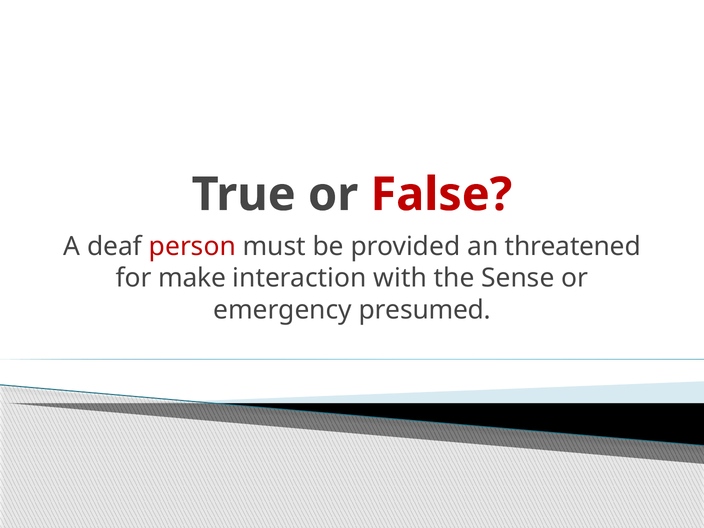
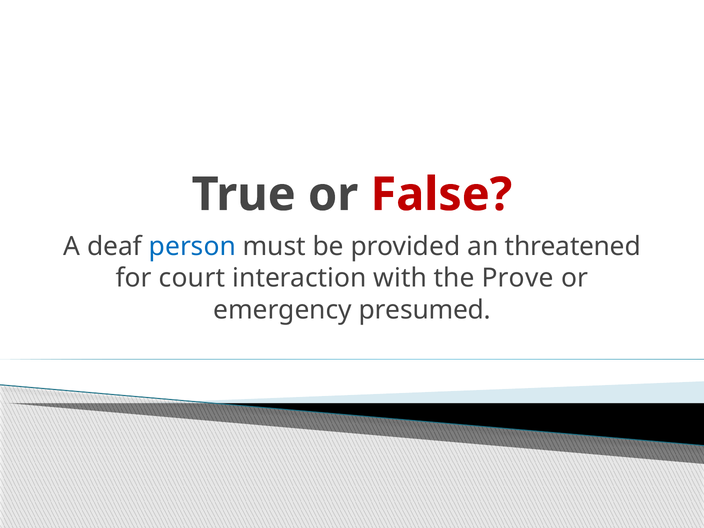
person colour: red -> blue (192, 246)
make: make -> court (192, 278)
Sense: Sense -> Prove (518, 278)
